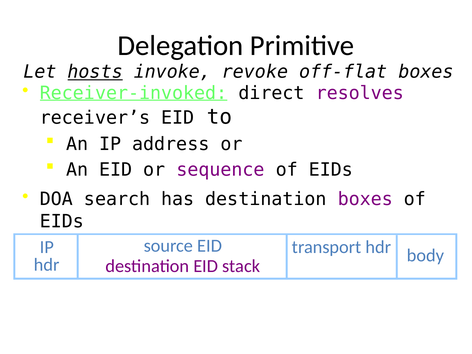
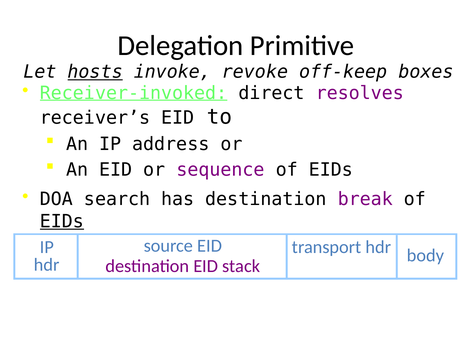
off-flat: off-flat -> off-keep (343, 72)
destination boxes: boxes -> break (365, 199)
EIDs underline: none -> present (62, 221)
